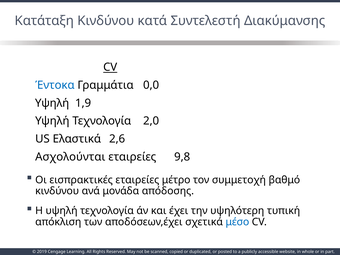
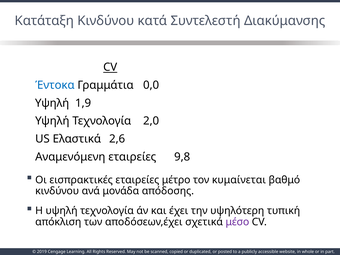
Ασχολούνται: Ασχολούνται -> Αναμενόμενη (70, 157)
συμμετοχή: συμμετοχή -> κυμαίνεται (239, 180)
μέσο colour: blue -> purple (237, 222)
